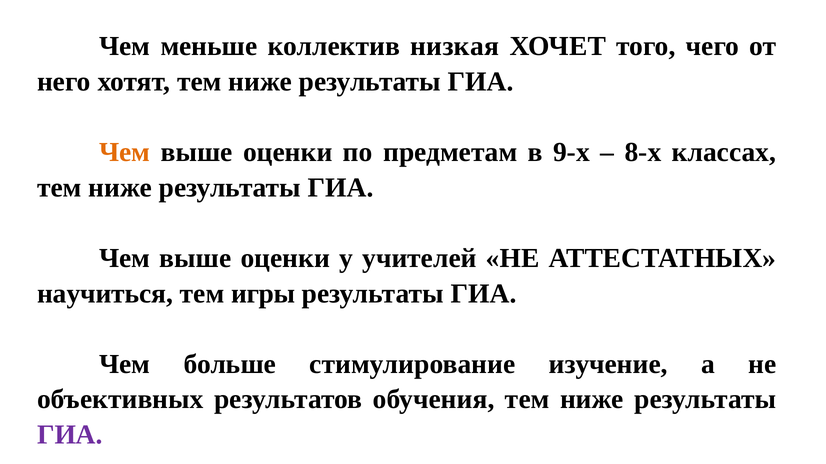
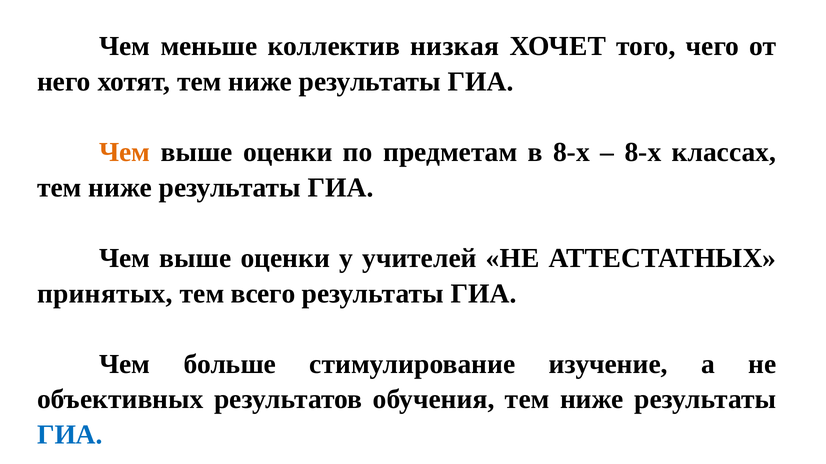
в 9-х: 9-х -> 8-х (572, 152)
научиться: научиться -> принятых (105, 294)
игры: игры -> всего (263, 294)
ГИА colour: purple -> blue (70, 435)
